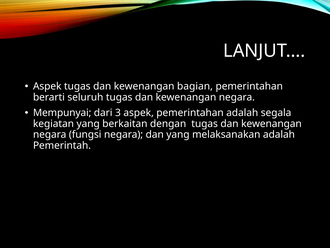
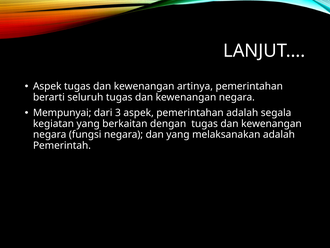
bagian: bagian -> artinya (195, 86)
